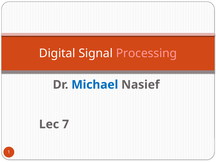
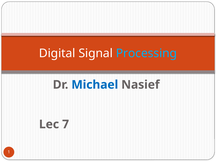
Processing colour: pink -> light blue (146, 53)
